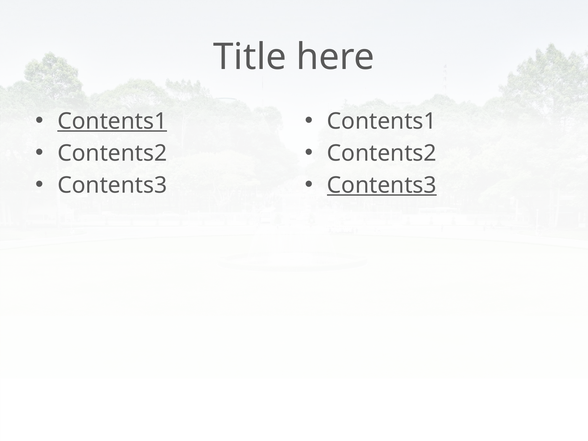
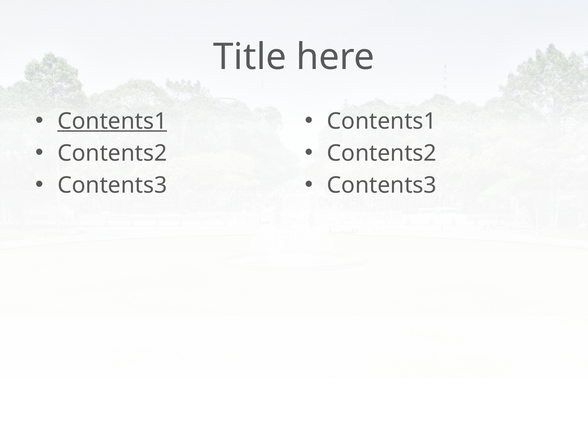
Contents3 underline: present -> none (382, 185)
